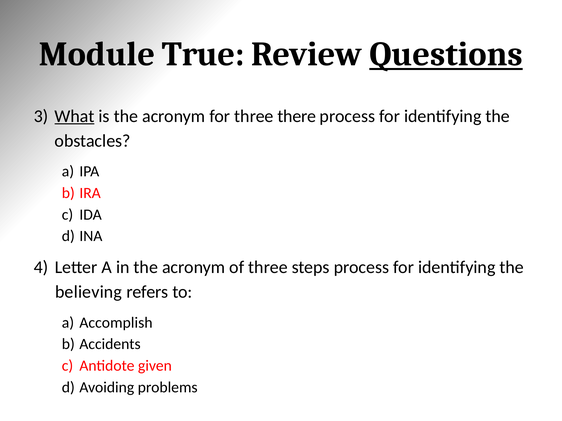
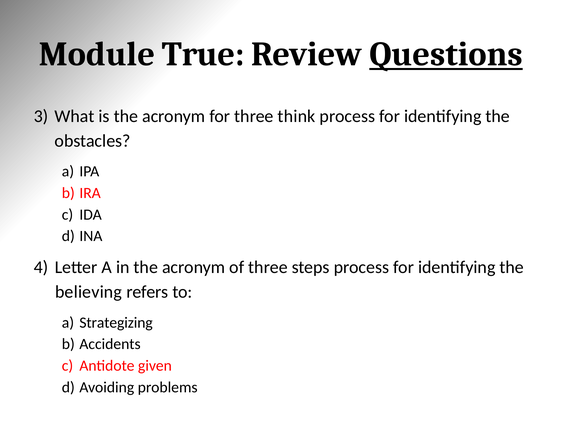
What underline: present -> none (75, 116)
there: there -> think (297, 116)
Accomplish: Accomplish -> Strategizing (116, 323)
